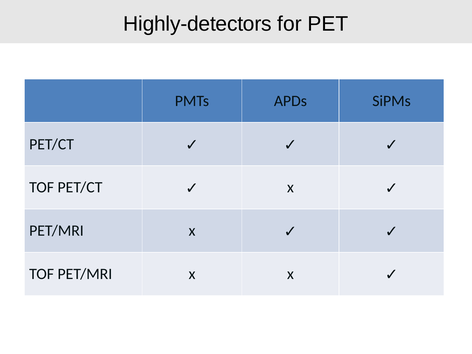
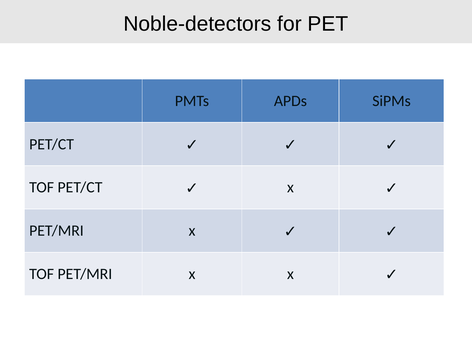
Highly-detectors: Highly-detectors -> Noble-detectors (197, 24)
